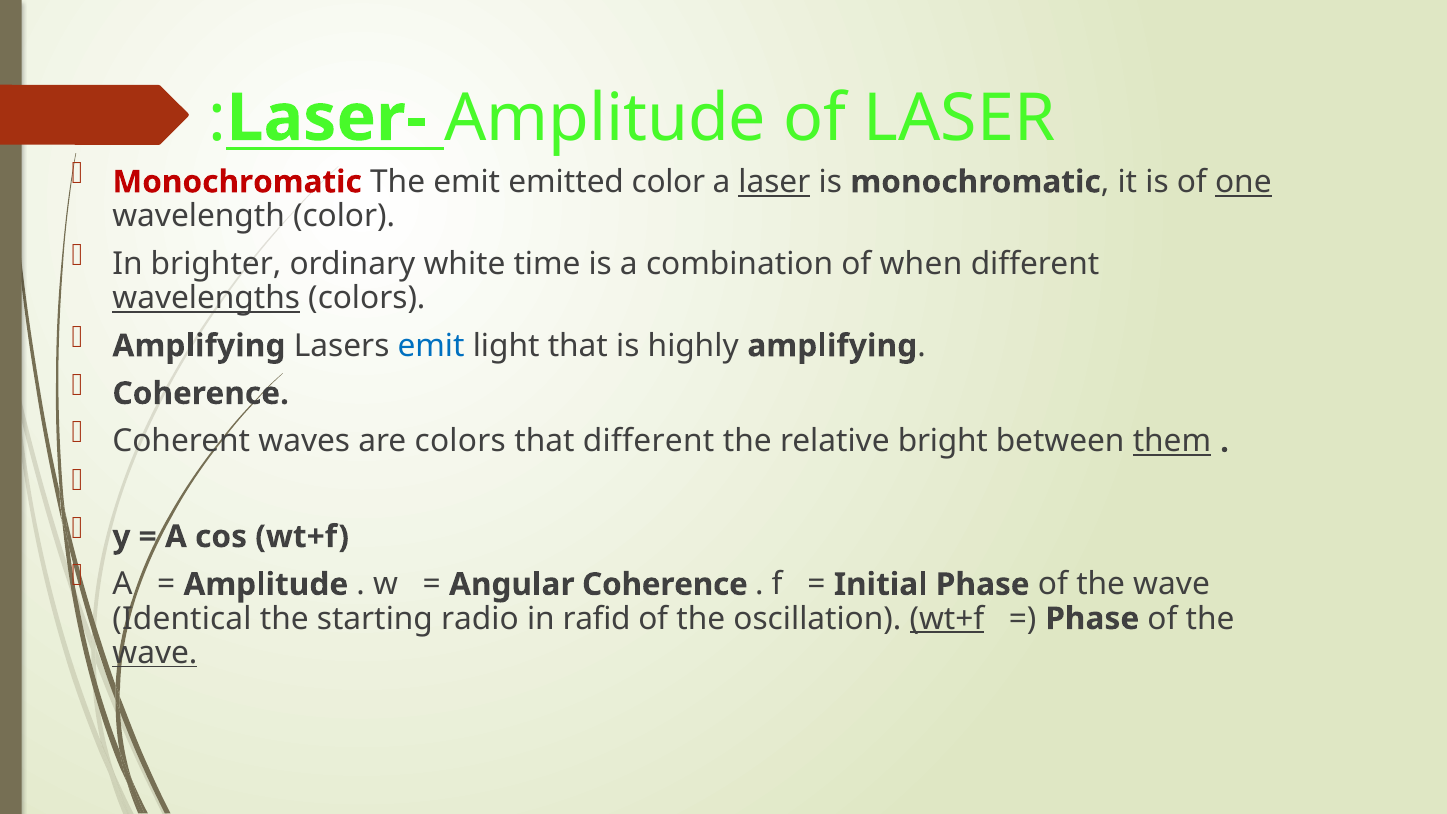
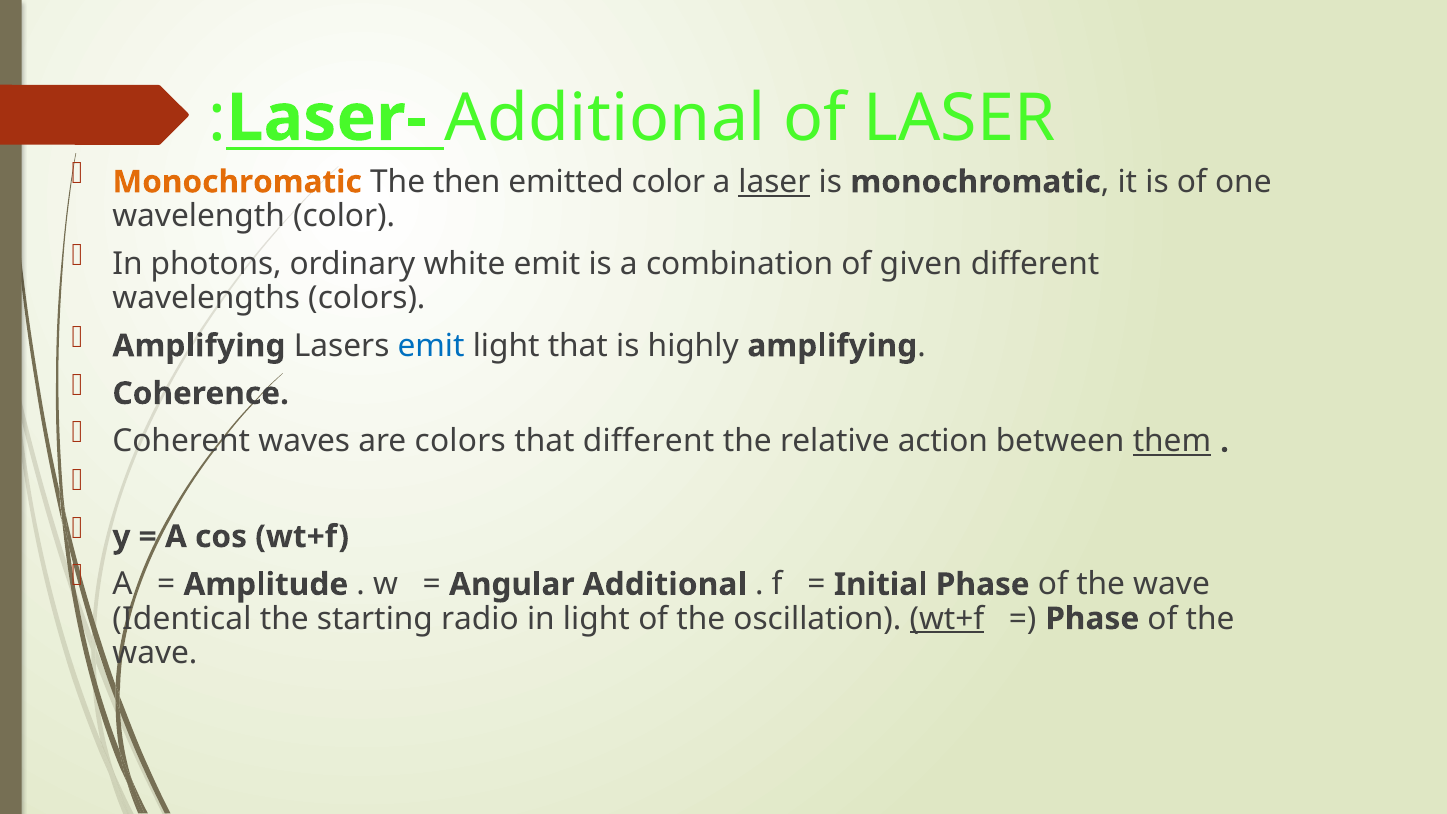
Laser- Amplitude: Amplitude -> Additional (605, 118)
Monochromatic colour: red -> orange (237, 182)
The emit: emit -> then (467, 182)
one underline: present -> none (1243, 182)
brighter: brighter -> photons (216, 264)
white time: time -> emit (547, 264)
when: when -> given (921, 264)
wavelengths underline: present -> none (206, 298)
bright: bright -> action (943, 441)
Angular Coherence: Coherence -> Additional (665, 584)
in rafid: rafid -> light (596, 619)
wave underline: present -> none (155, 653)
